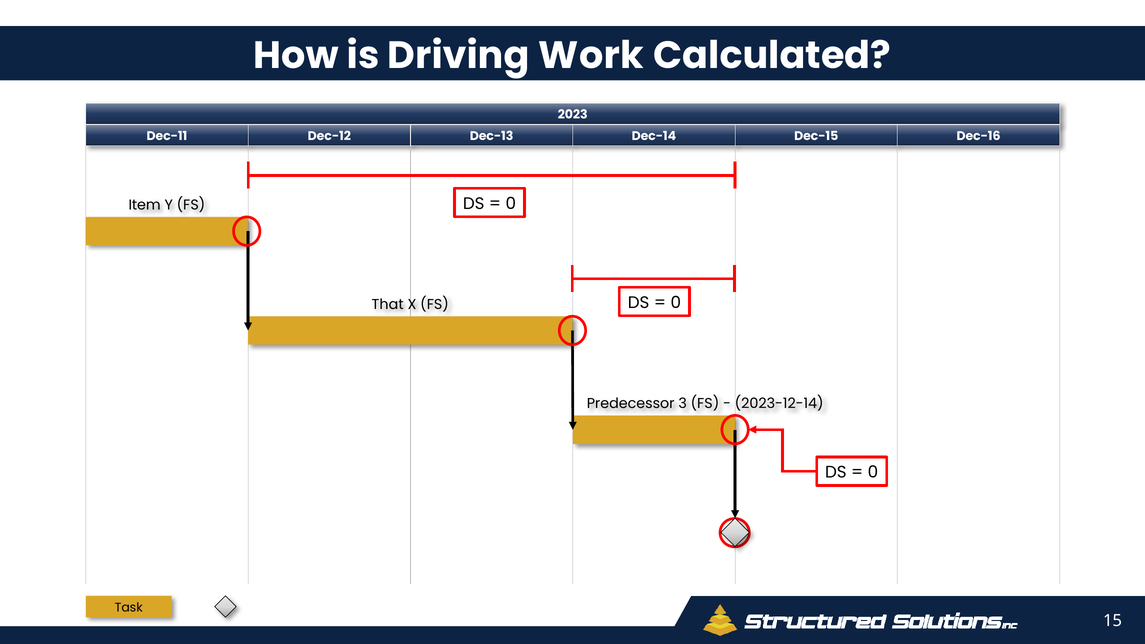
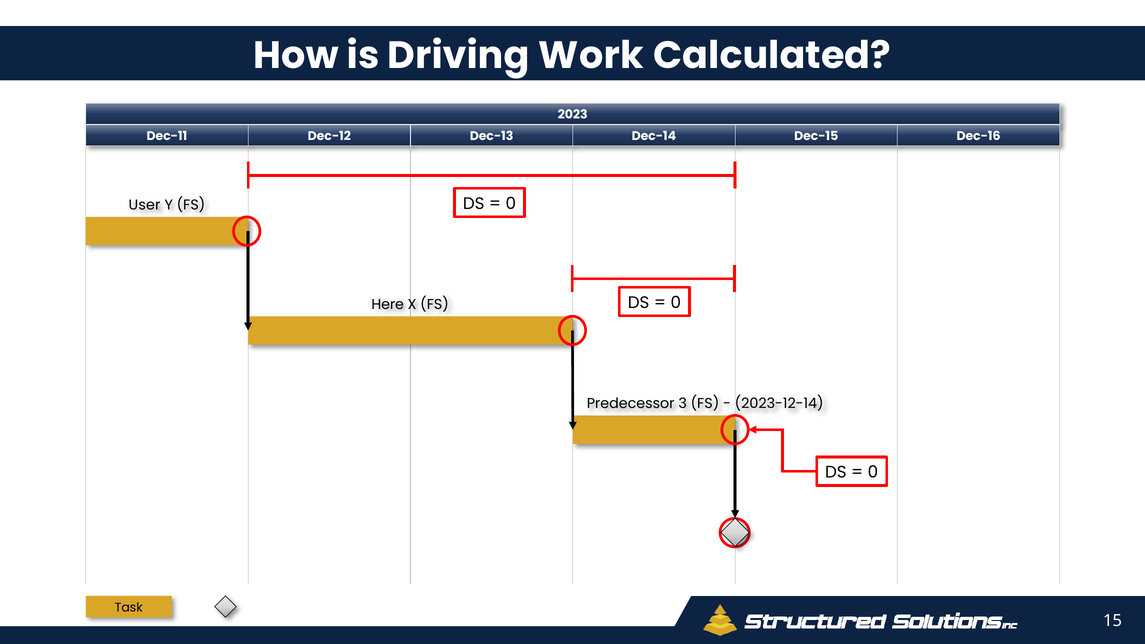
Item: Item -> User (144, 205)
That: That -> Here (388, 304)
